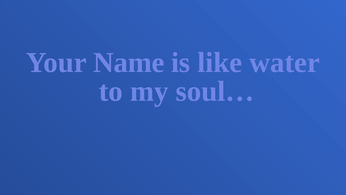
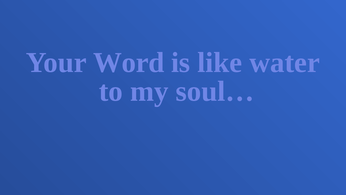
Name: Name -> Word (129, 62)
